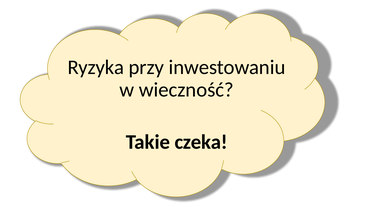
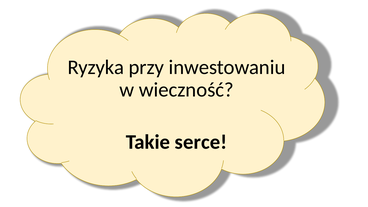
czeka: czeka -> serce (201, 142)
